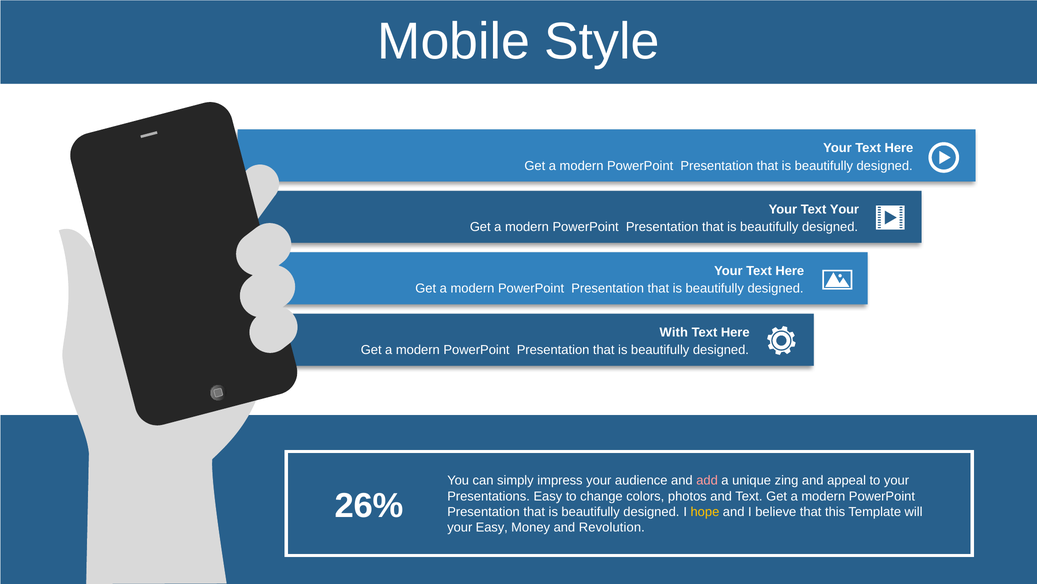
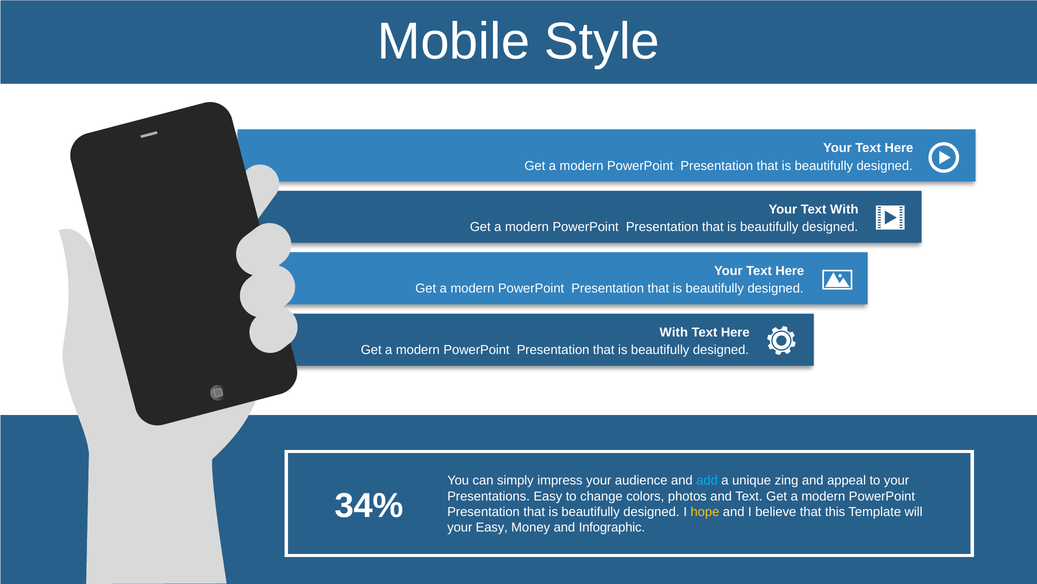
Text Your: Your -> With (844, 209)
add colour: pink -> light blue (707, 480)
26%: 26% -> 34% (369, 505)
Revolution: Revolution -> Infographic (612, 527)
